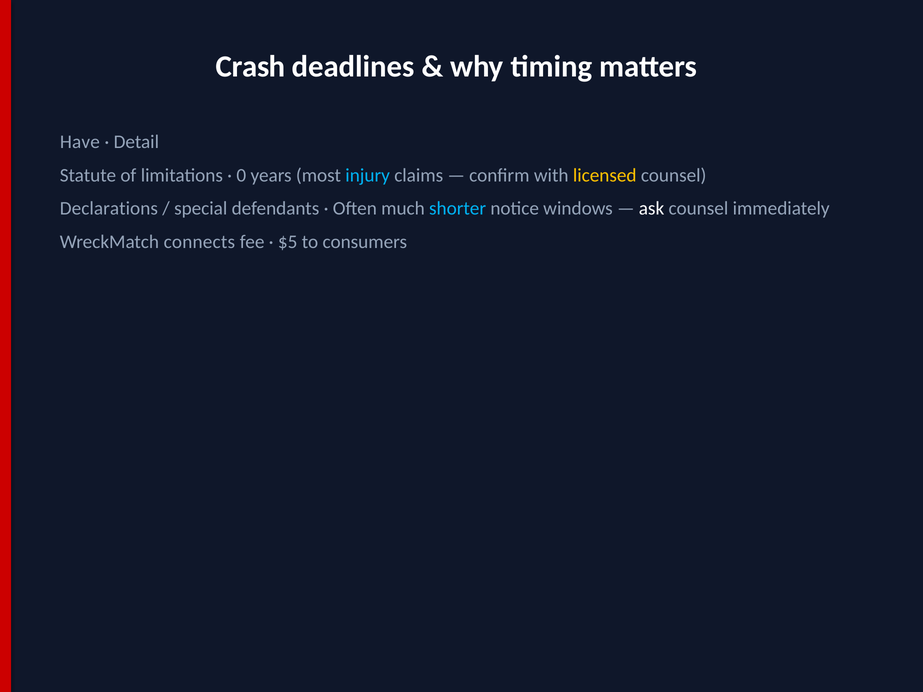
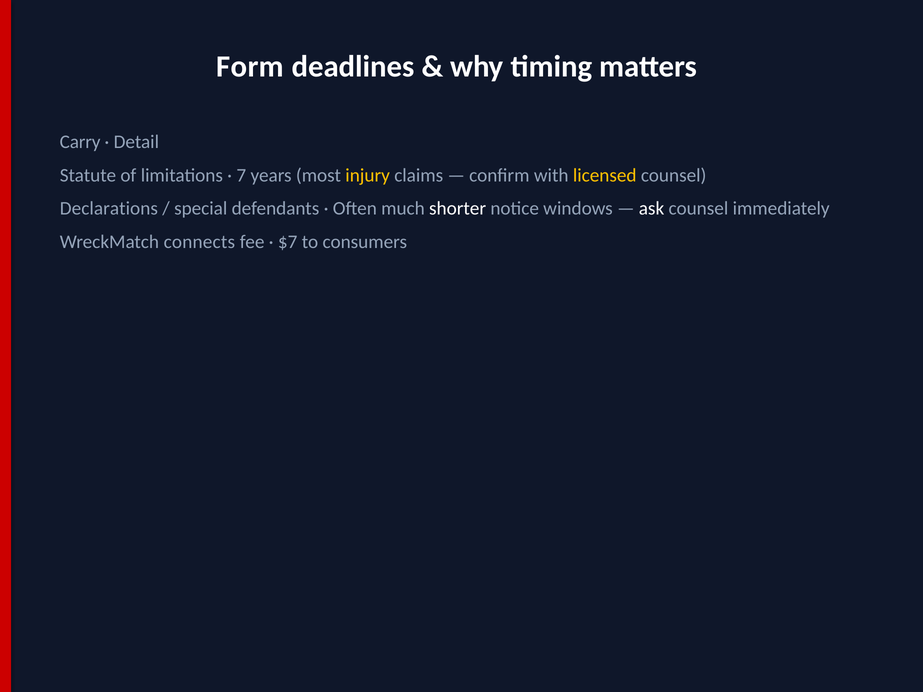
Crash: Crash -> Form (250, 67)
Have: Have -> Carry (80, 142)
0: 0 -> 7 (241, 175)
injury colour: light blue -> yellow (368, 175)
shorter colour: light blue -> white (458, 209)
$5: $5 -> $7 (288, 242)
